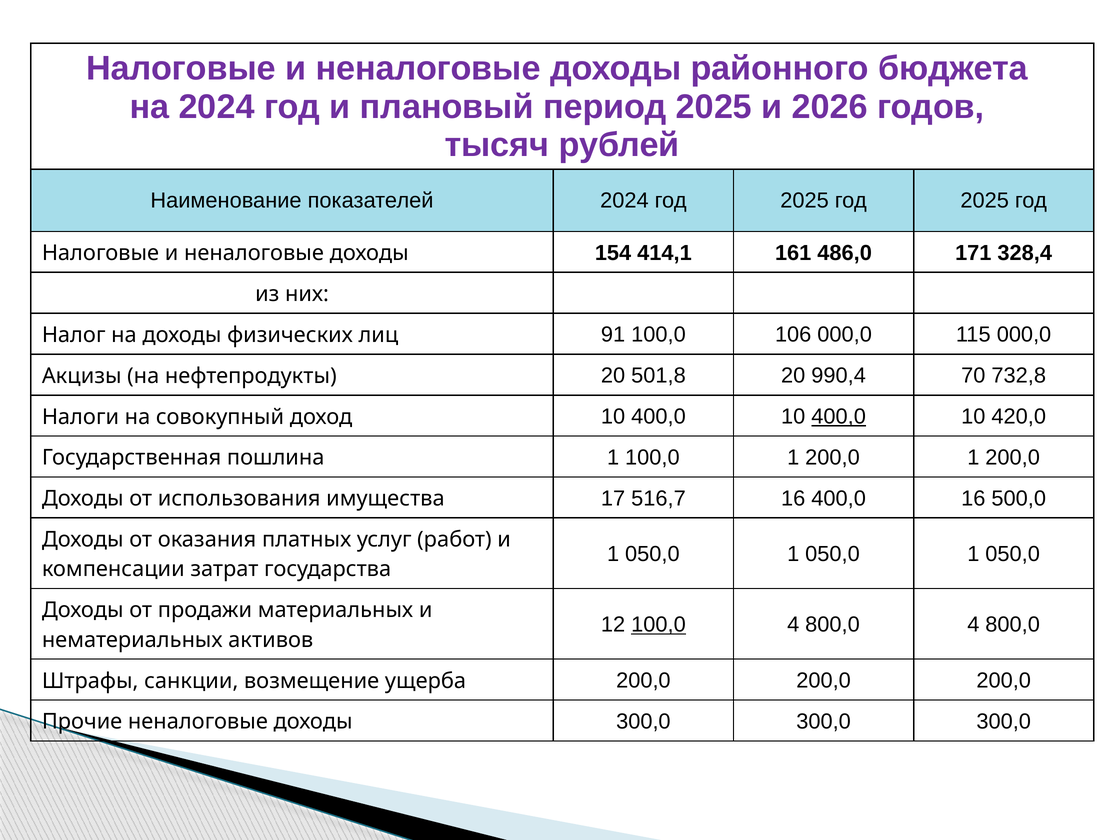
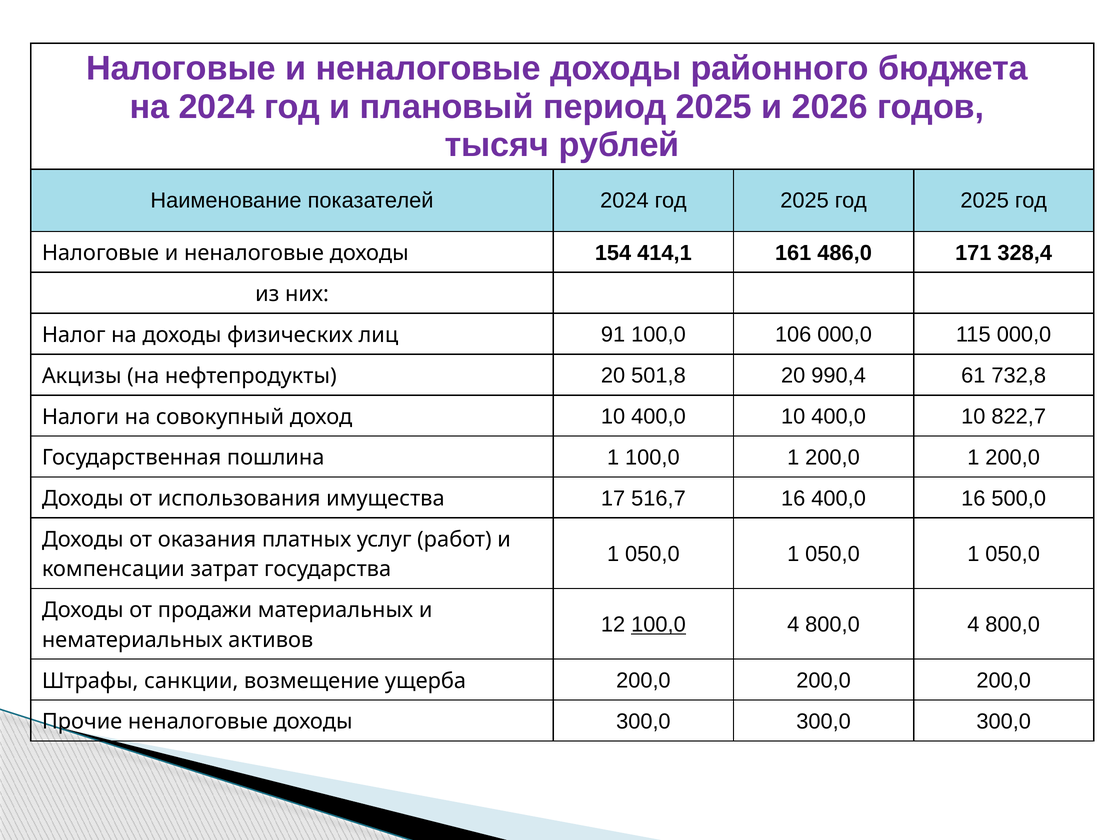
70: 70 -> 61 (973, 376)
400,0 underline: present -> none (839, 417)
420,0: 420,0 -> 822,7 (1019, 417)
